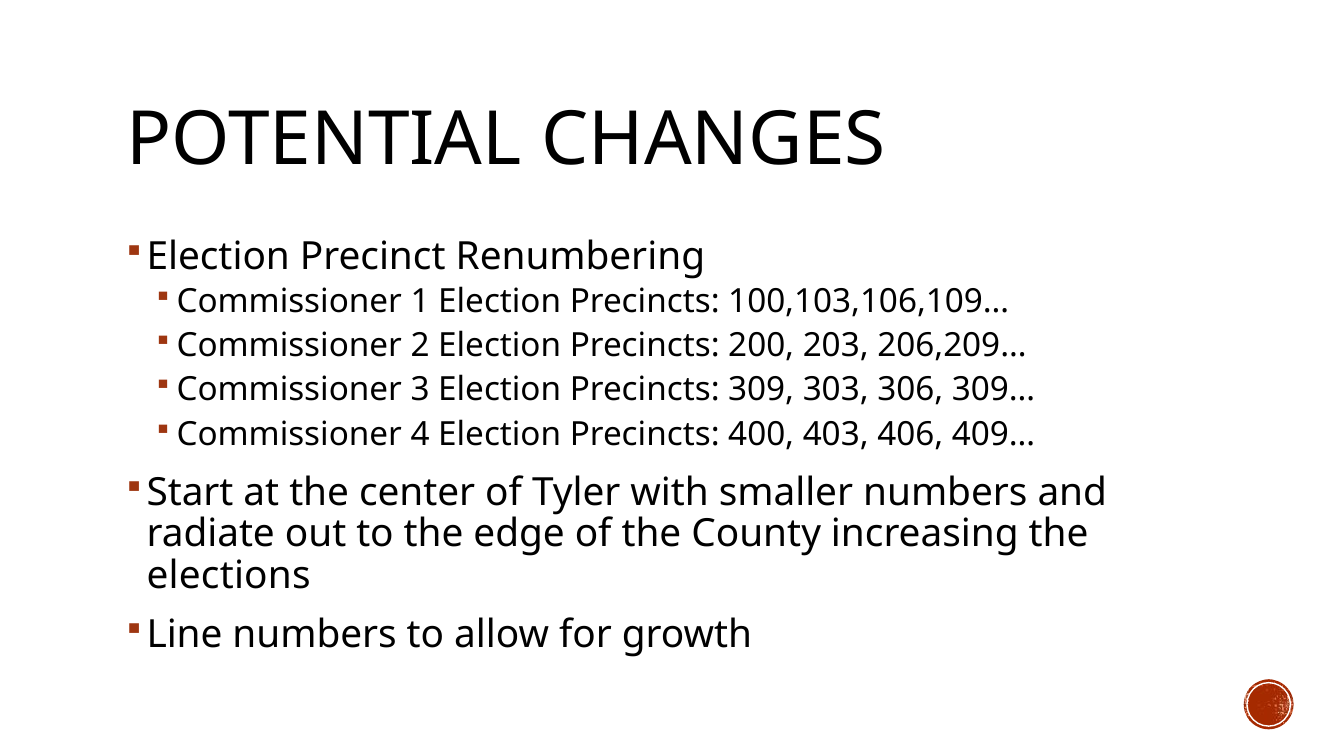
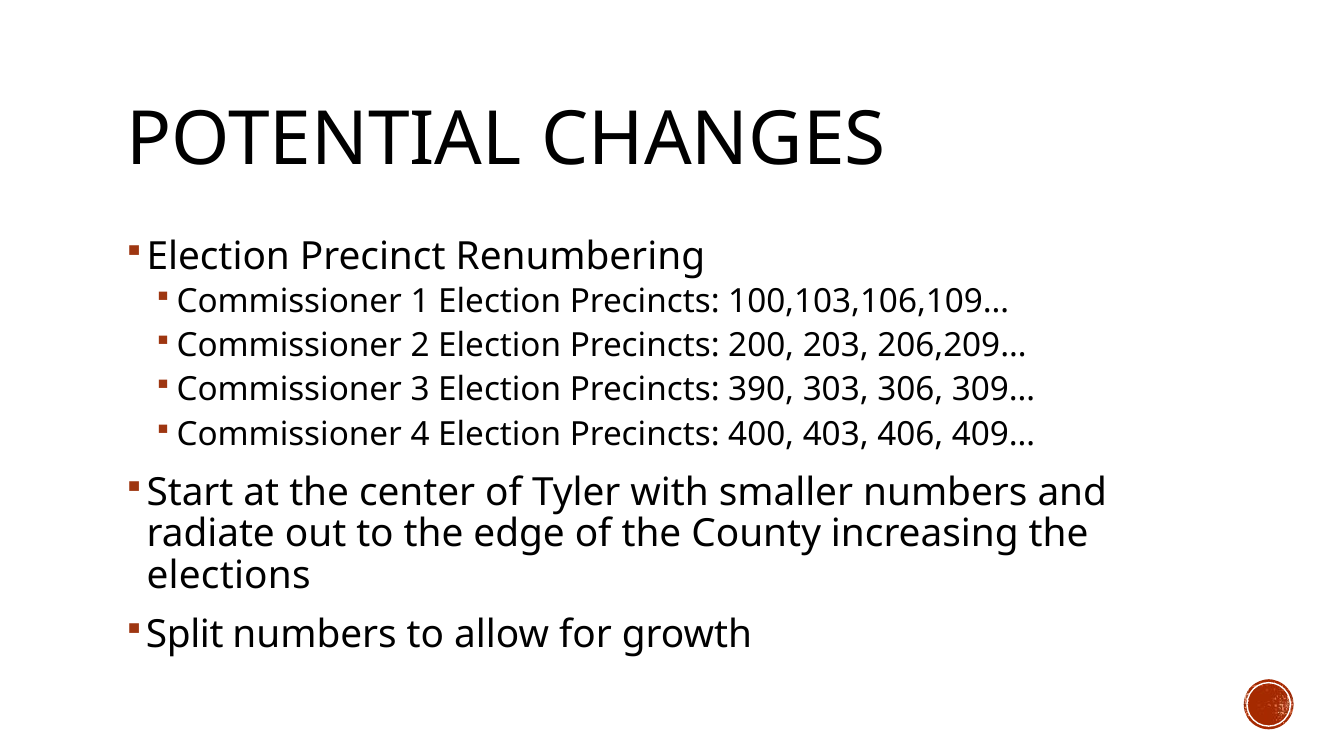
309: 309 -> 390 (761, 390)
Line: Line -> Split (185, 634)
